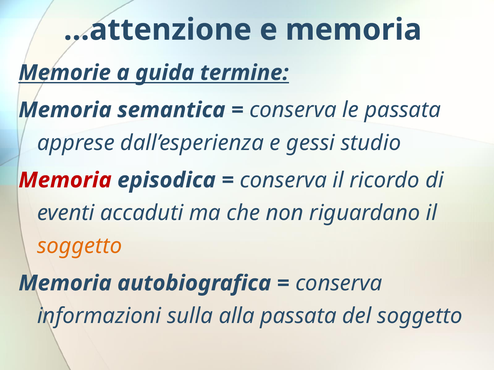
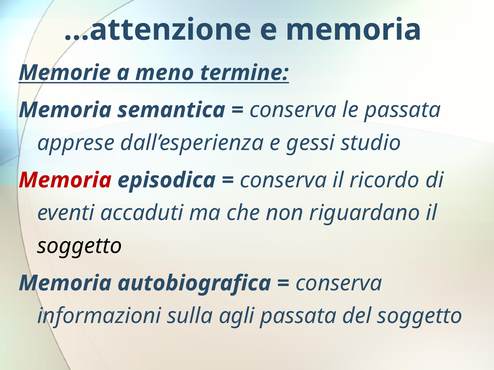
guida: guida -> meno (165, 73)
soggetto colour: orange -> black (80, 246)
alla: alla -> agli (237, 316)
